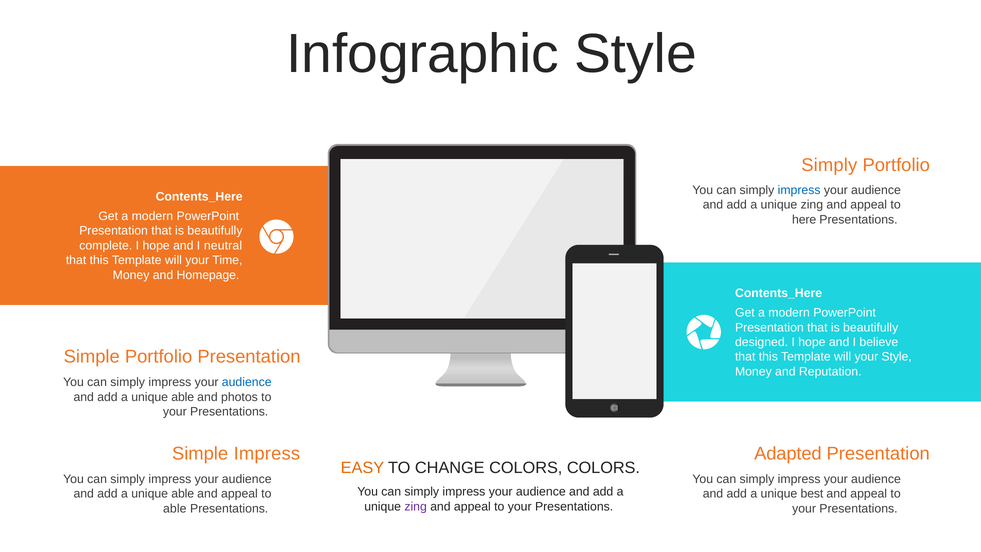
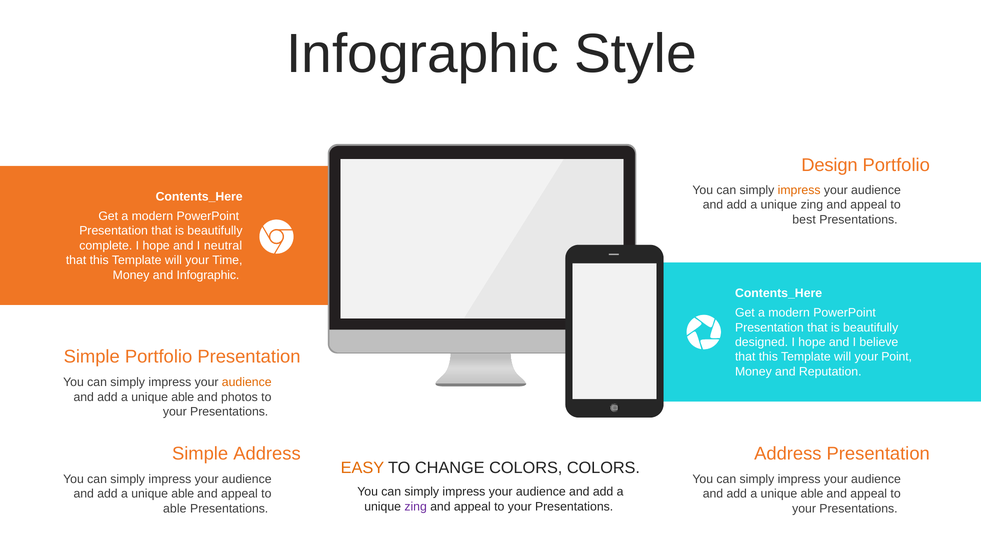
Simply: Simply -> Design (829, 165)
impress colour: blue -> orange (799, 190)
here: here -> best (804, 220)
and Homepage: Homepage -> Infographic (208, 275)
your Style: Style -> Point (897, 357)
audience colour: blue -> orange (247, 382)
Simple Impress: Impress -> Address (267, 454)
Adapted: Adapted -> Address (788, 454)
best: best -> able (812, 494)
